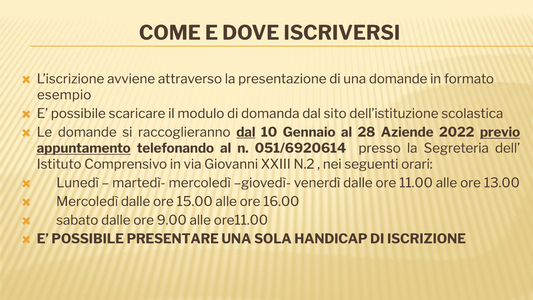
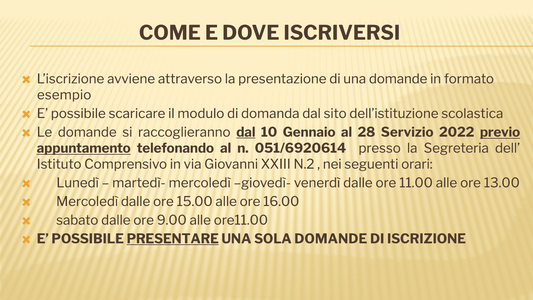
Aziende: Aziende -> Servizio (407, 132)
PRESENTARE underline: none -> present (173, 239)
SOLA HANDICAP: HANDICAP -> DOMANDE (331, 239)
